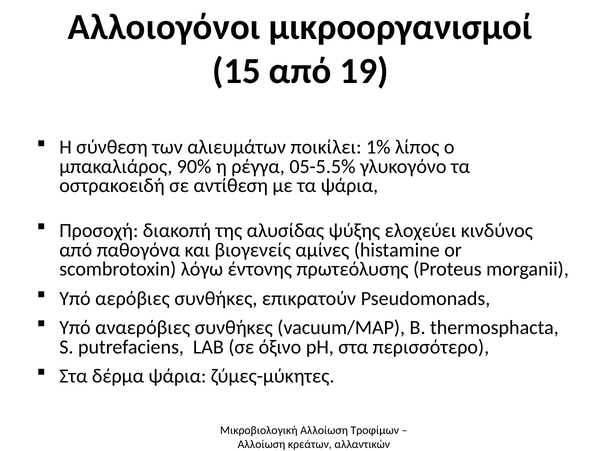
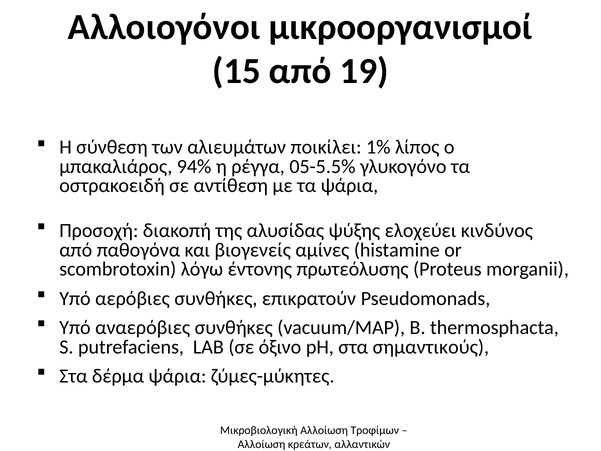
90%: 90% -> 94% (194, 166)
περισσότερο: περισσότερο -> σημαντικούς (431, 347)
